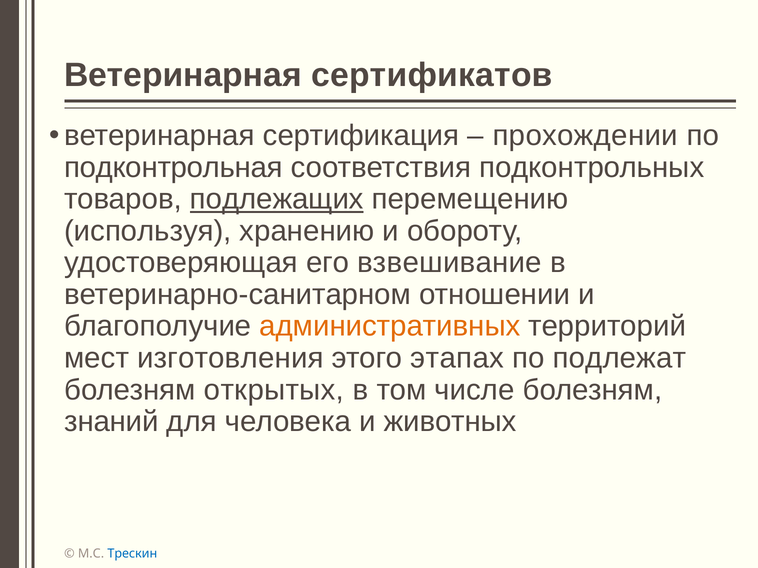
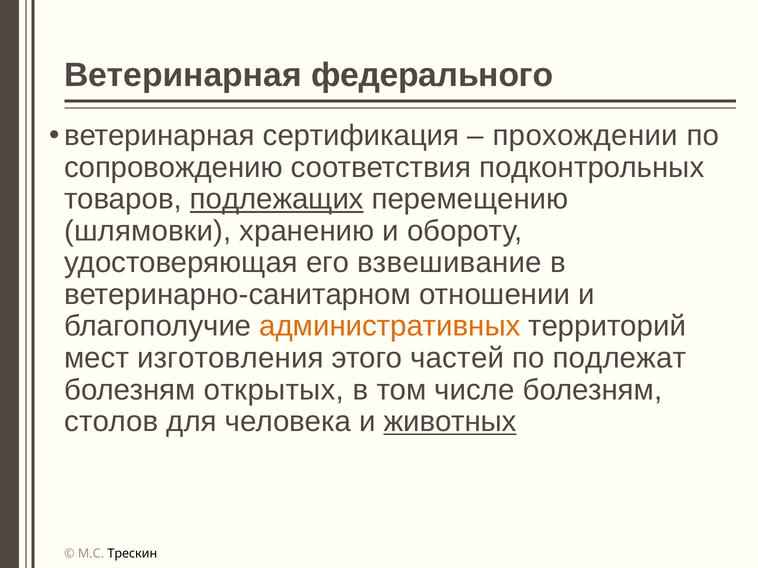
сертификатов: сертификатов -> федерального (432, 75)
подконтрольная: подконтрольная -> сопровождению (173, 168)
используя: используя -> шлямовки (148, 231)
этапах: этапах -> частей (457, 358)
знаний: знаний -> столов (111, 422)
животных underline: none -> present (450, 422)
Трескин colour: blue -> black (132, 554)
